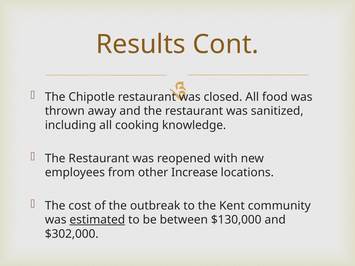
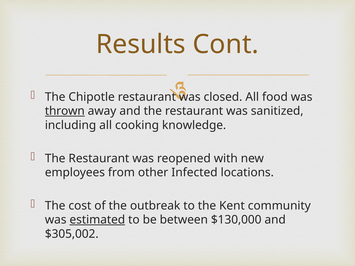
thrown underline: none -> present (65, 111)
Increase: Increase -> Infected (194, 173)
$302,000: $302,000 -> $305,002 (72, 234)
